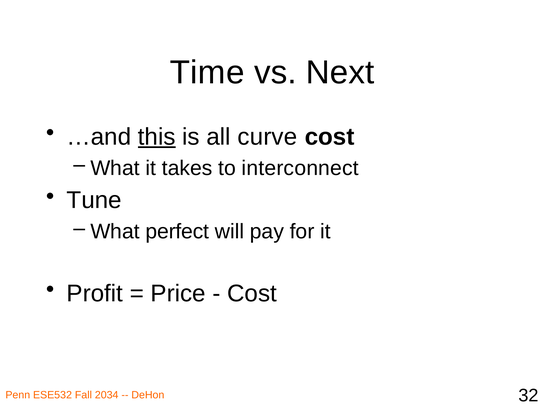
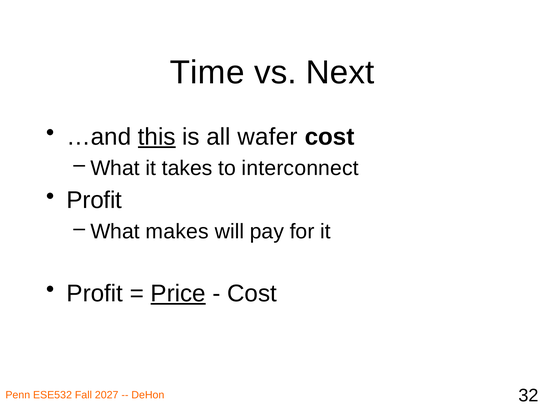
curve: curve -> wafer (267, 137)
Tune: Tune -> Profit (94, 200)
perfect: perfect -> makes (177, 232)
Price underline: none -> present (178, 293)
2034: 2034 -> 2027 (107, 395)
